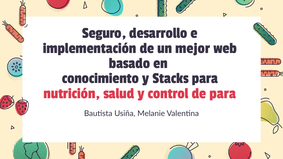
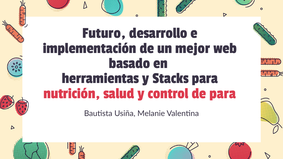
Seguro: Seguro -> Futuro (104, 33)
conocimiento: conocimiento -> herramientas (100, 78)
